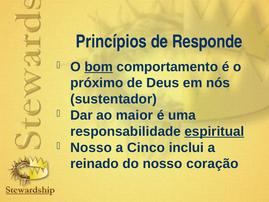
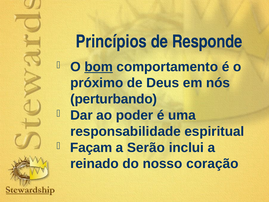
sustentador: sustentador -> perturbando (114, 99)
maior: maior -> poder (134, 115)
espiritual underline: present -> none (214, 131)
Nosso: Nosso -> Façam (91, 147)
Cinco: Cinco -> Serão (146, 147)
